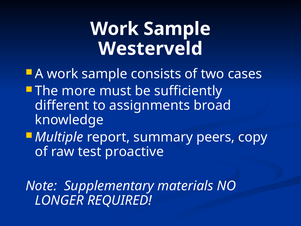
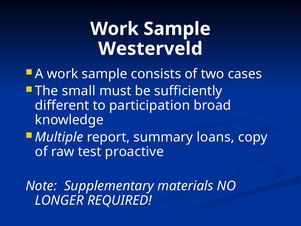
more: more -> small (79, 91)
assignments: assignments -> participation (150, 105)
peers: peers -> loans (215, 137)
